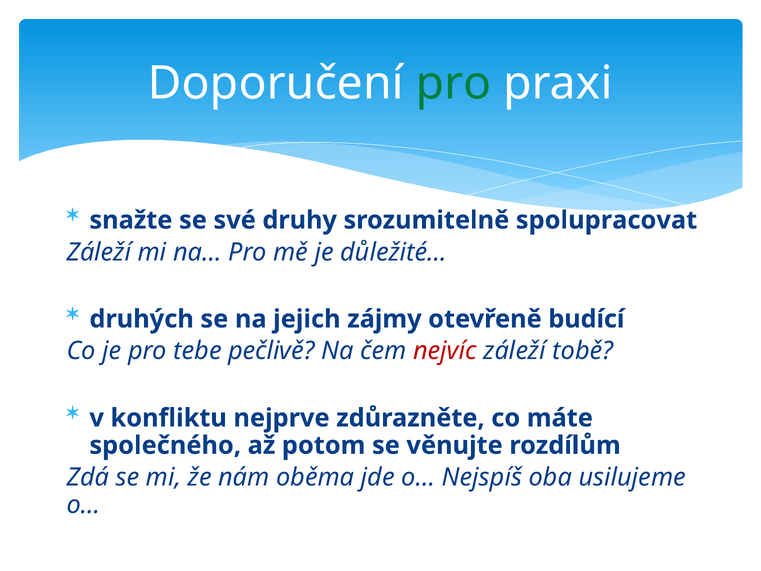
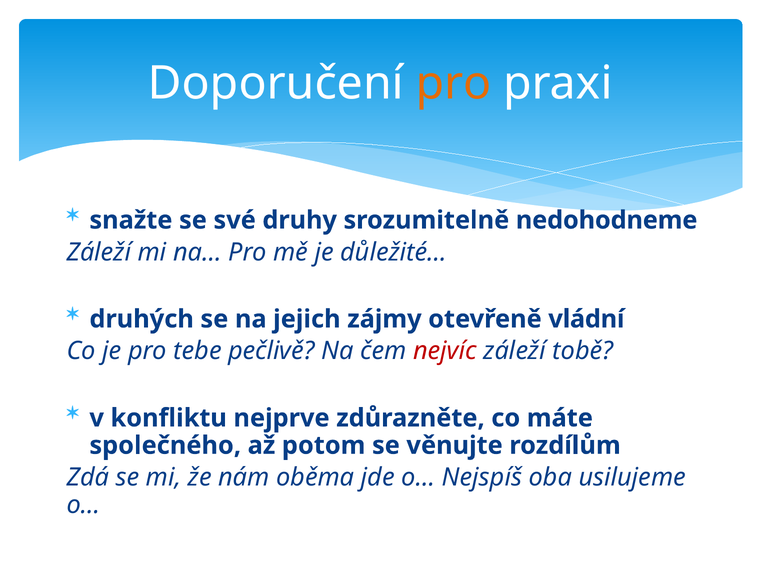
pro colour: green -> orange (454, 84)
spolupracovat: spolupracovat -> nedohodneme (607, 220)
budící: budící -> vládní (586, 319)
